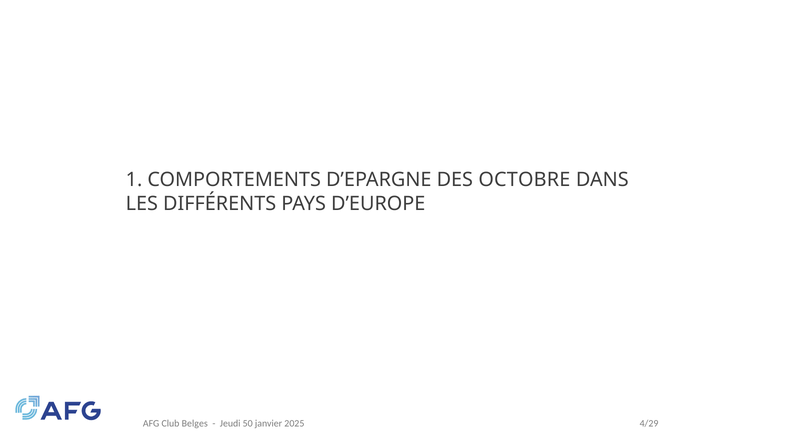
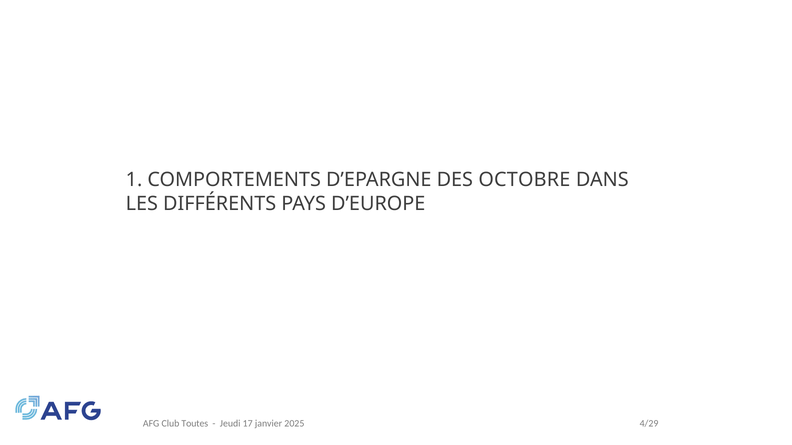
Belges: Belges -> Toutes (195, 424)
50: 50 -> 17 (248, 424)
